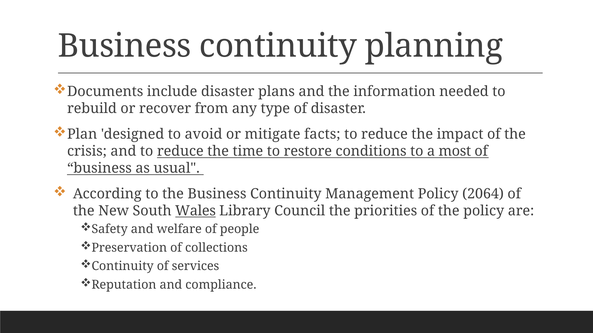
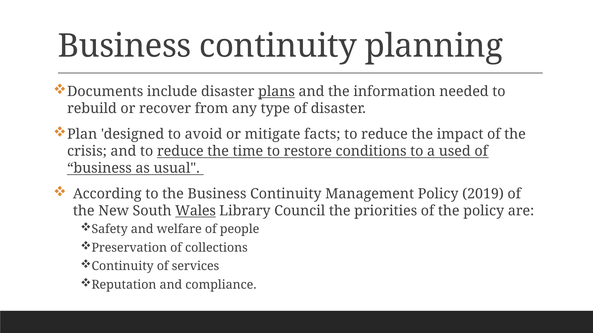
plans underline: none -> present (276, 92)
most: most -> used (455, 152)
2064: 2064 -> 2019 (483, 194)
